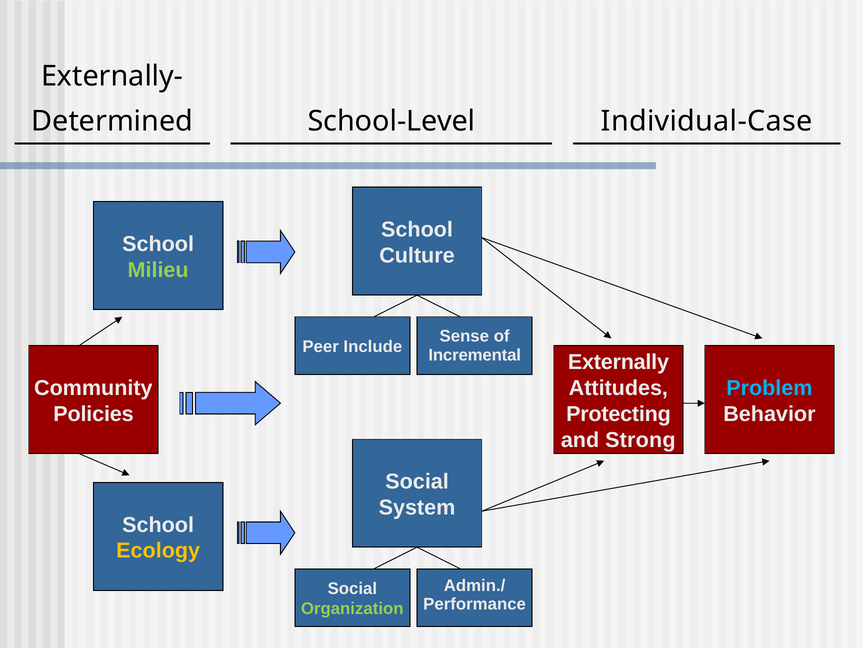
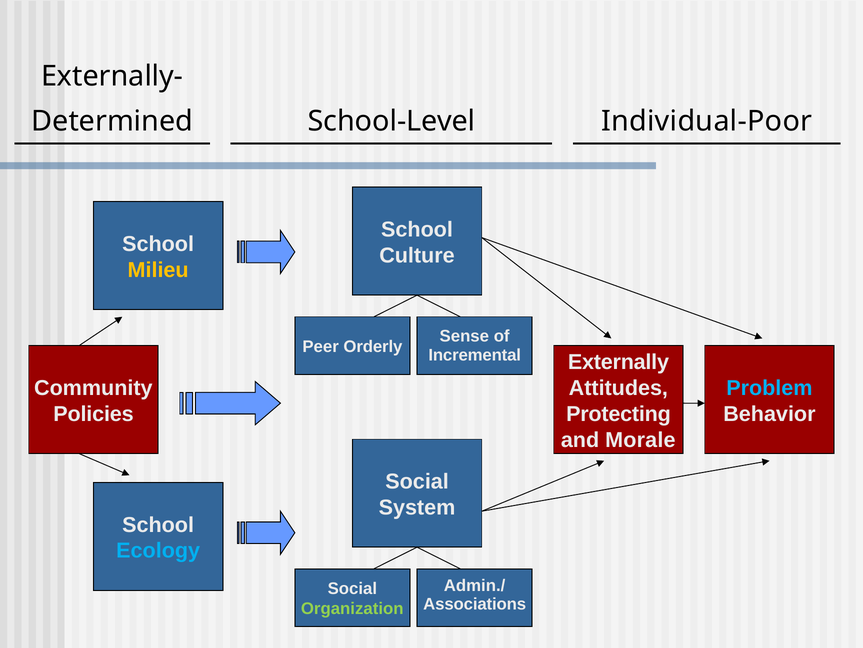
Individual-Case: Individual-Case -> Individual-Poor (707, 121)
Milieu colour: light green -> yellow (158, 270)
Include: Include -> Orderly (373, 346)
Strong: Strong -> Morale (640, 439)
Ecology colour: yellow -> light blue (158, 550)
Performance: Performance -> Associations (475, 604)
